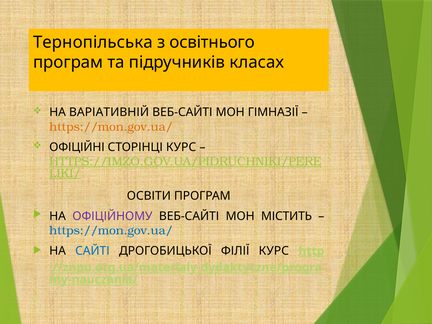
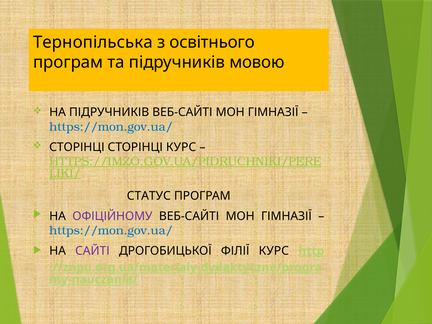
класах: класах -> мовою (257, 62)
НА ВАРІАТИВНІЙ: ВАРІАТИВНІЙ -> ПІДРУЧНИКІВ (109, 112)
https://mon.gov.ua/ colour: orange -> blue (111, 127)
ОФІЦІЙНІ: ОФІЦІЙНІ -> СТОРІНЦІ (77, 147)
ОСВІТИ: ОСВІТИ -> СТАТУС (149, 196)
МІСТИТЬ: МІСТИТЬ -> ГІМНАЗІЇ (286, 216)
САЙТІ colour: blue -> purple (92, 251)
